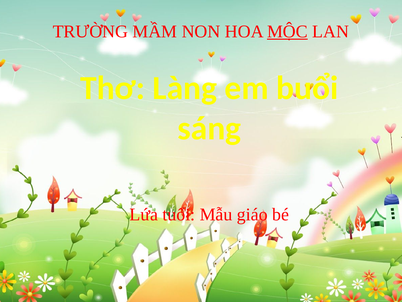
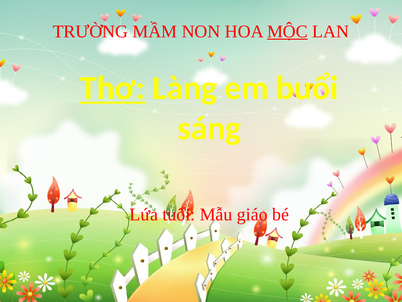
Thơ underline: none -> present (113, 88)
